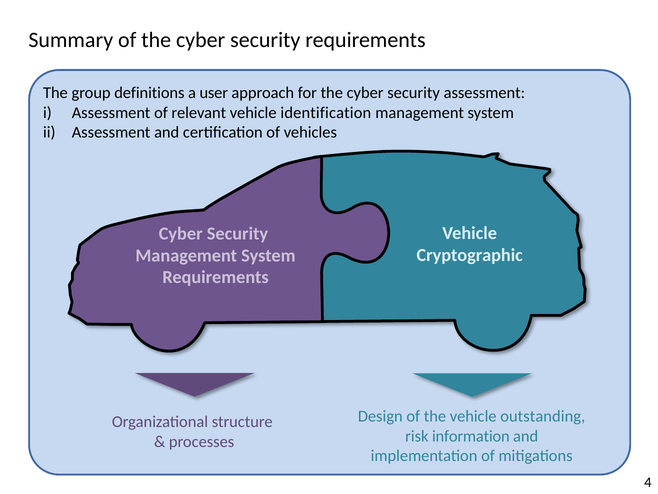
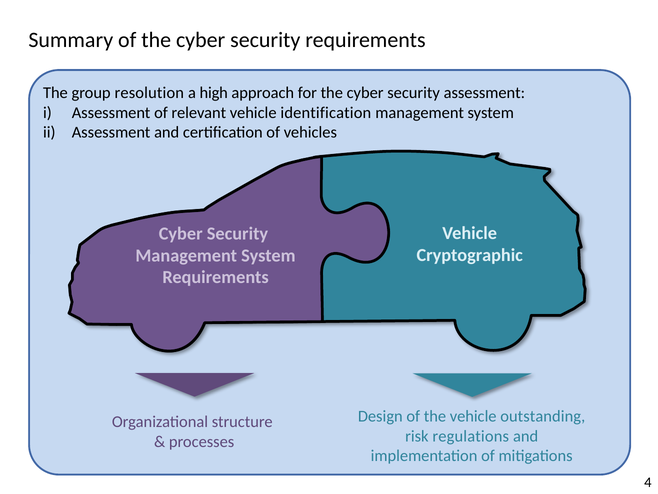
definitions: definitions -> resolution (149, 93)
user: user -> high (214, 93)
information: information -> regulations (471, 436)
